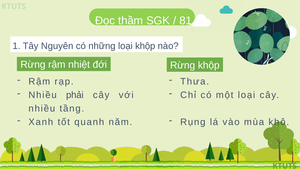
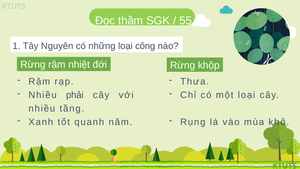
81: 81 -> 55 (186, 21)
loại khộp: khộp -> công (145, 46)
